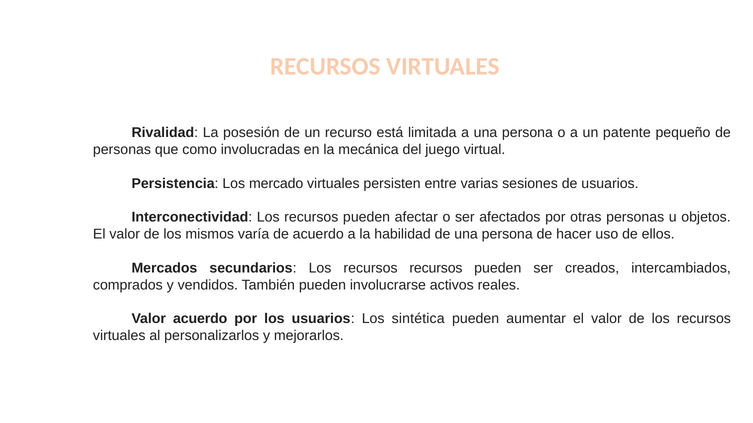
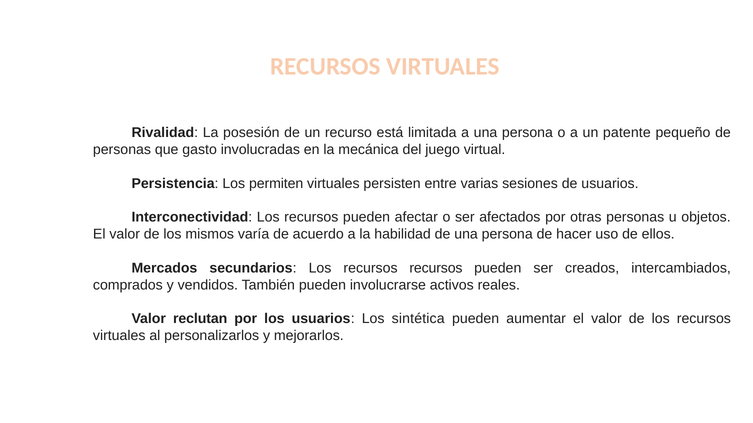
como: como -> gasto (200, 150)
mercado: mercado -> permiten (276, 184)
Valor acuerdo: acuerdo -> reclutan (200, 319)
